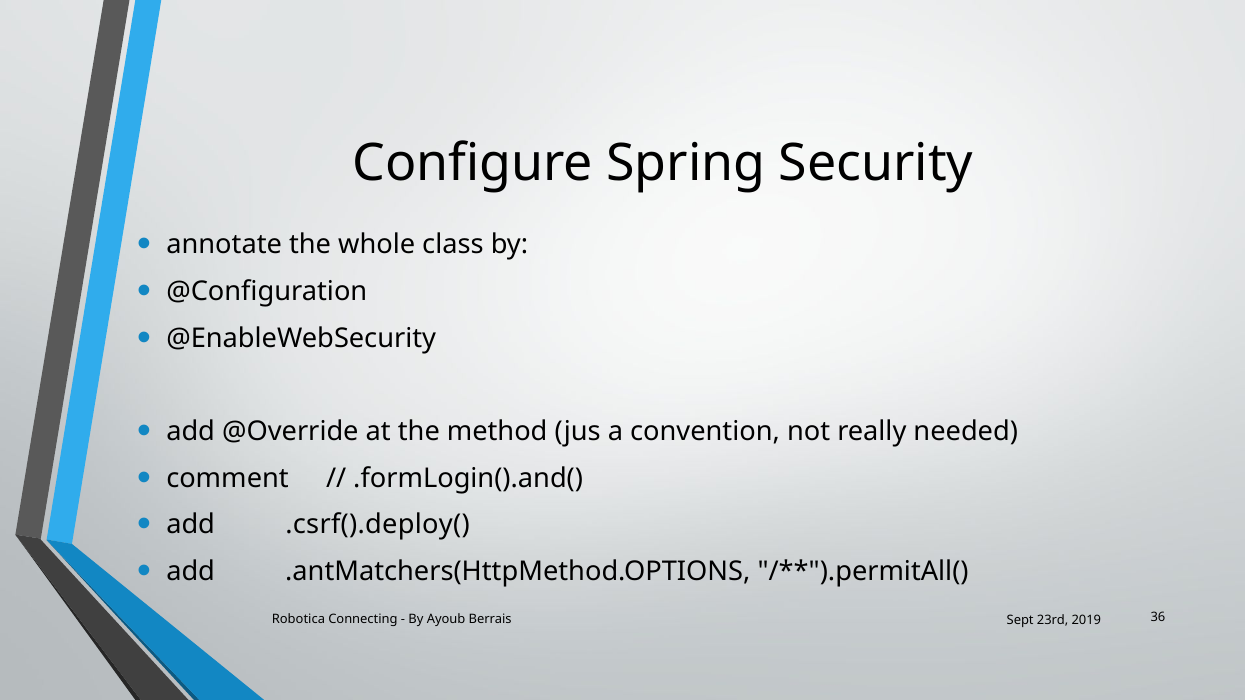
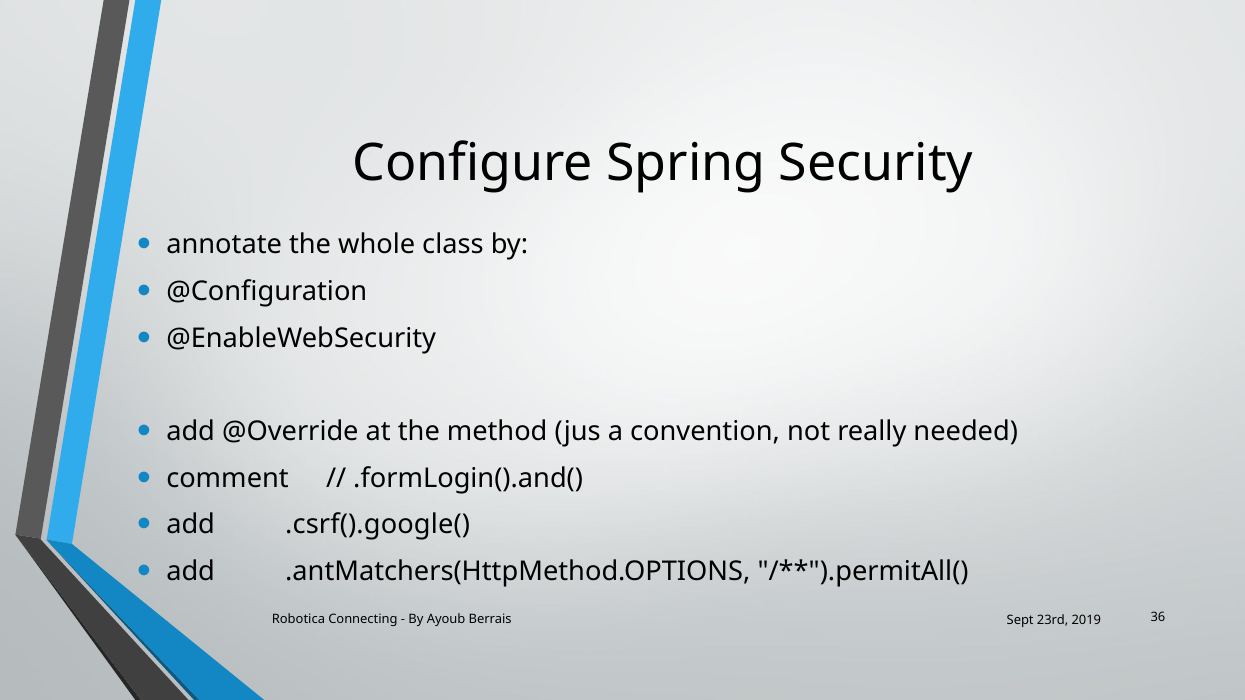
.csrf().deploy(: .csrf().deploy( -> .csrf().google( (378, 525)
